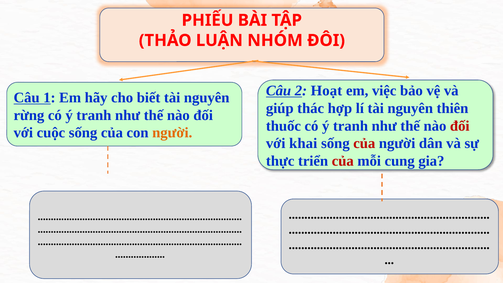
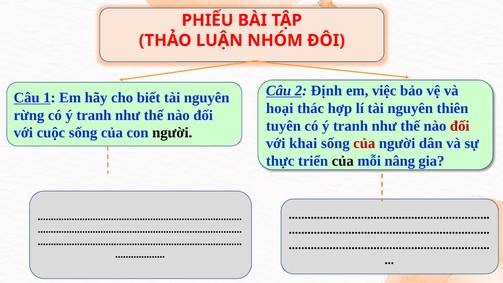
Hoạt: Hoạt -> Định (326, 91)
giúp: giúp -> hoại (280, 108)
thuốc: thuốc -> tuyên (283, 126)
người colour: orange -> black (172, 133)
của colour: red -> black (343, 161)
cung: cung -> nâng (400, 161)
